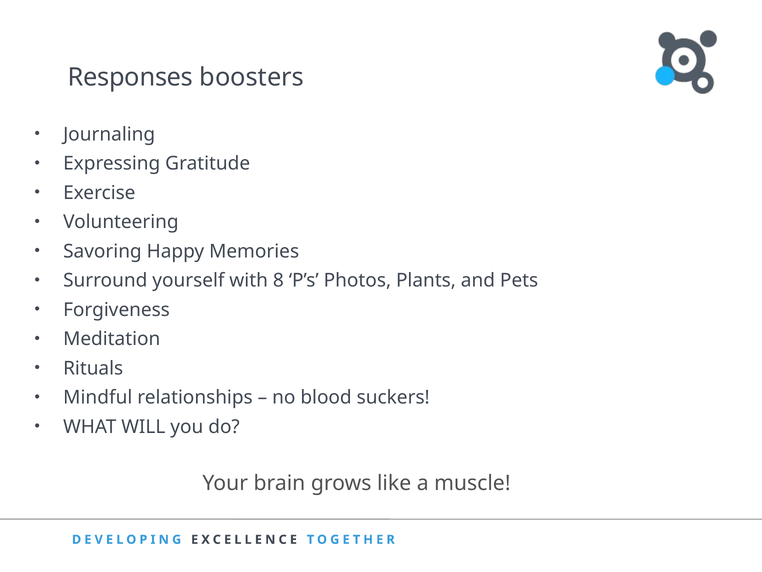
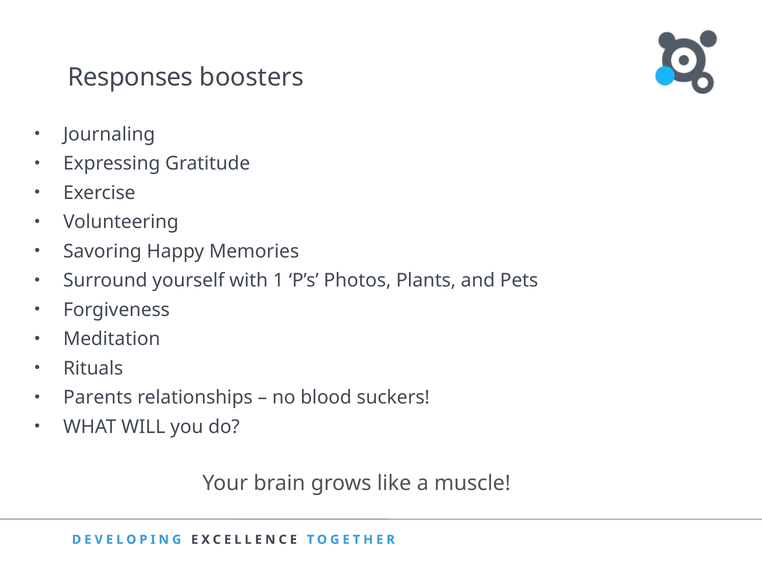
8: 8 -> 1 (278, 280)
Mindful: Mindful -> Parents (98, 397)
